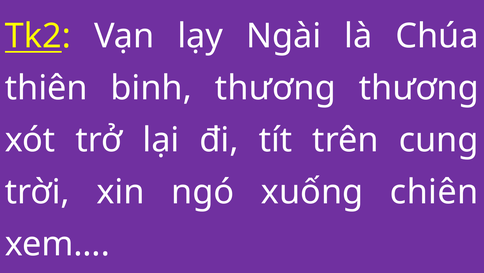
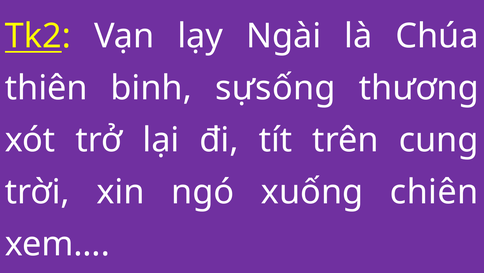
binh thương: thương -> sựsống (275, 88)
